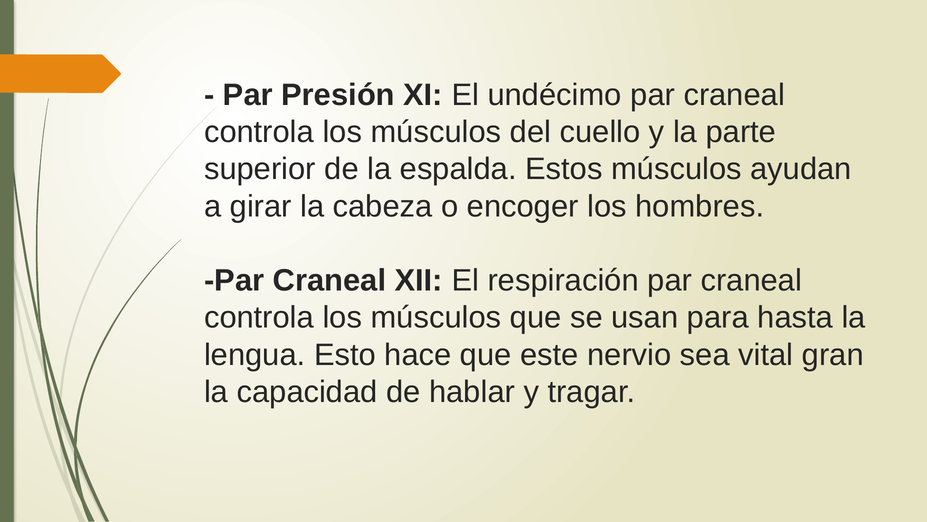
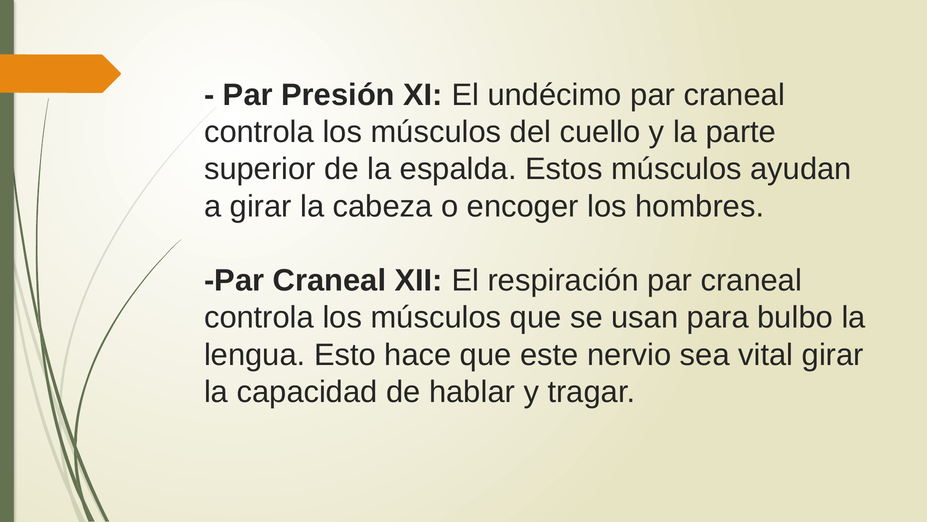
hasta: hasta -> bulbo (795, 317)
vital gran: gran -> girar (833, 354)
